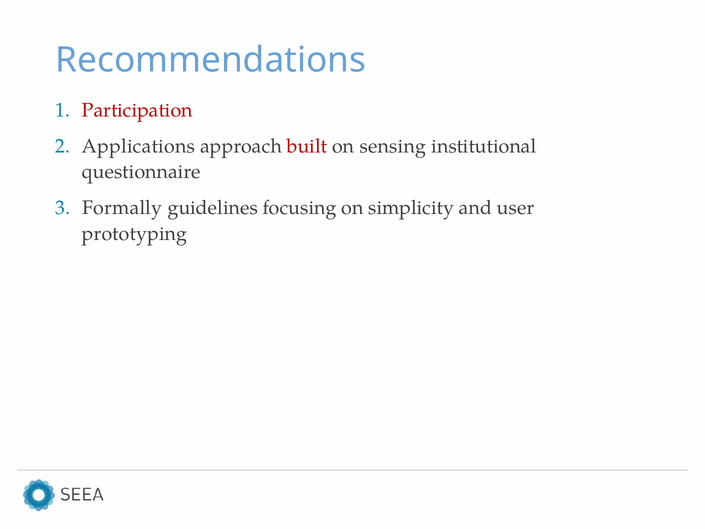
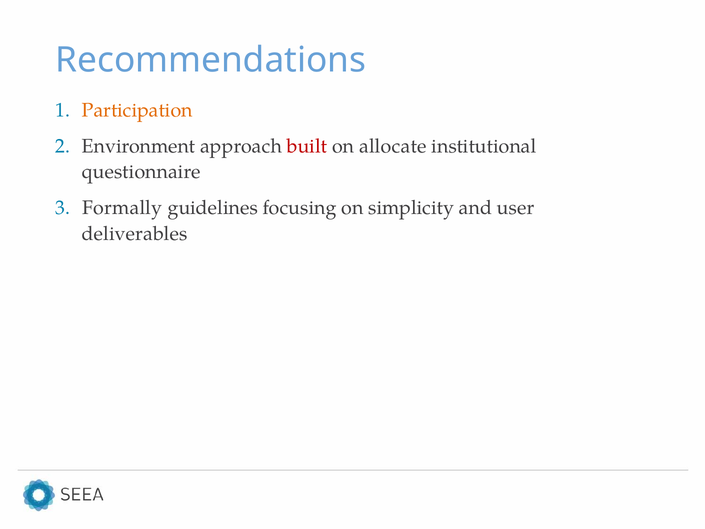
Participation colour: red -> orange (137, 110)
Applications: Applications -> Environment (139, 146)
sensing: sensing -> allocate (393, 146)
prototyping: prototyping -> deliverables (135, 233)
